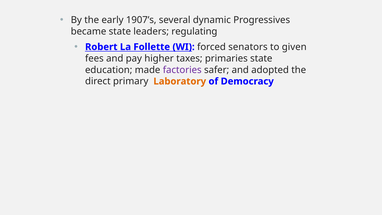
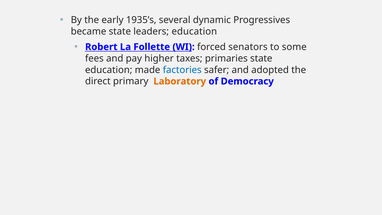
1907’s: 1907’s -> 1935’s (141, 20)
leaders regulating: regulating -> education (194, 31)
given: given -> some (294, 47)
factories colour: purple -> blue (182, 70)
